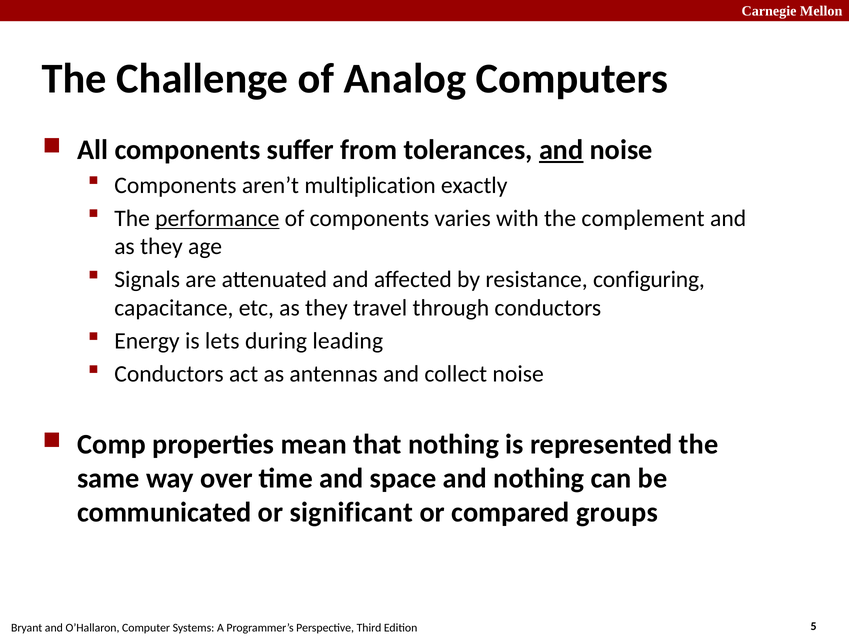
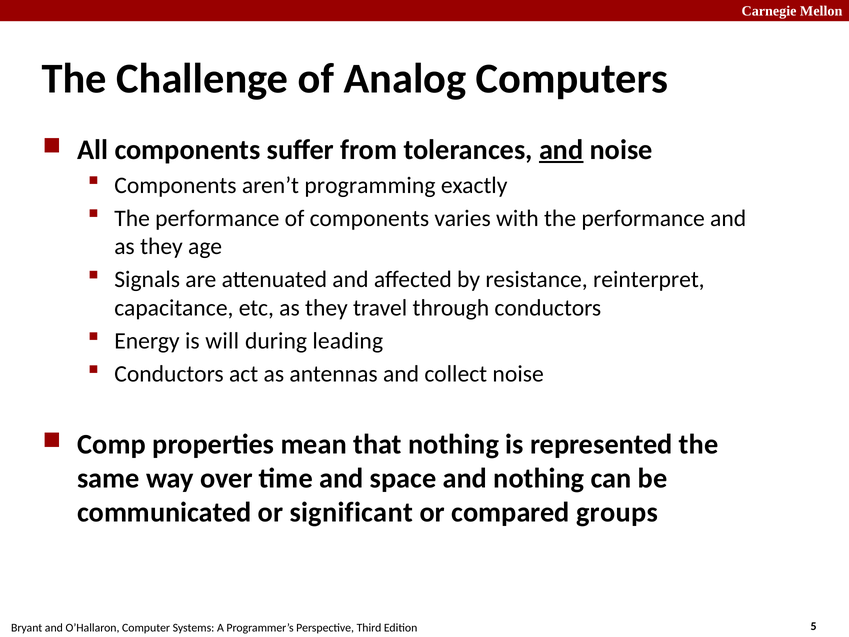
multiplication: multiplication -> programming (370, 185)
performance underline: present -> none (217, 218)
with the complement: complement -> performance (643, 218)
configuring: configuring -> reinterpret (649, 280)
lets: lets -> will (222, 341)
